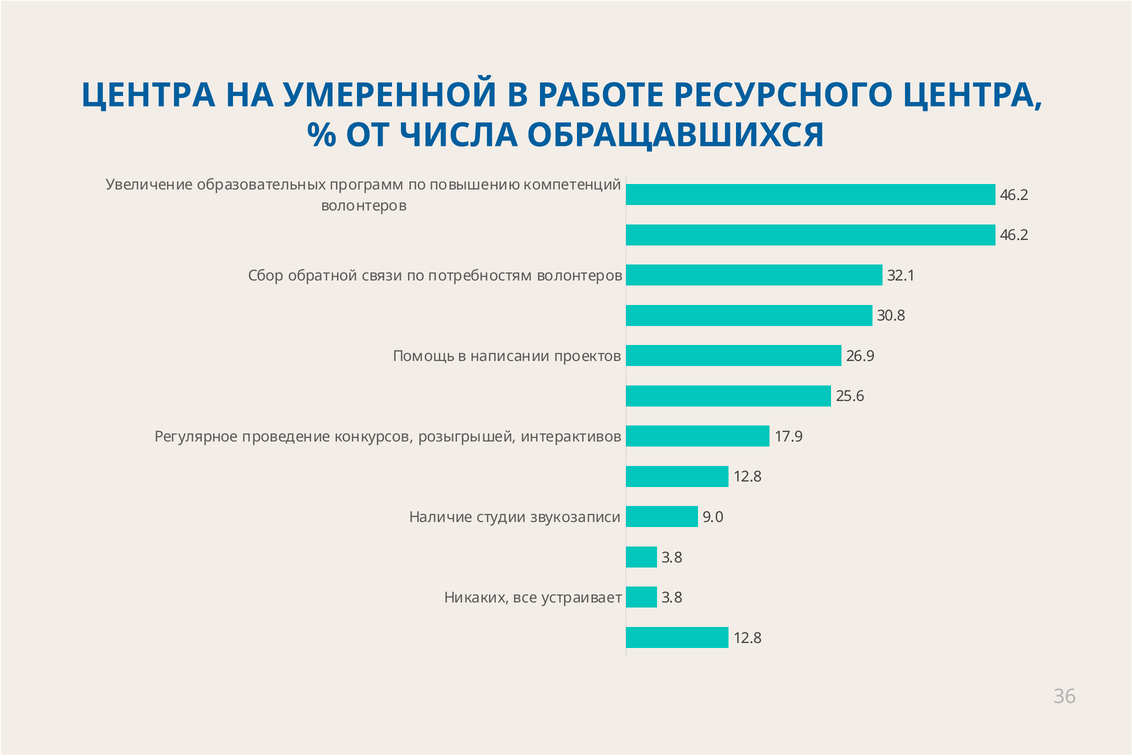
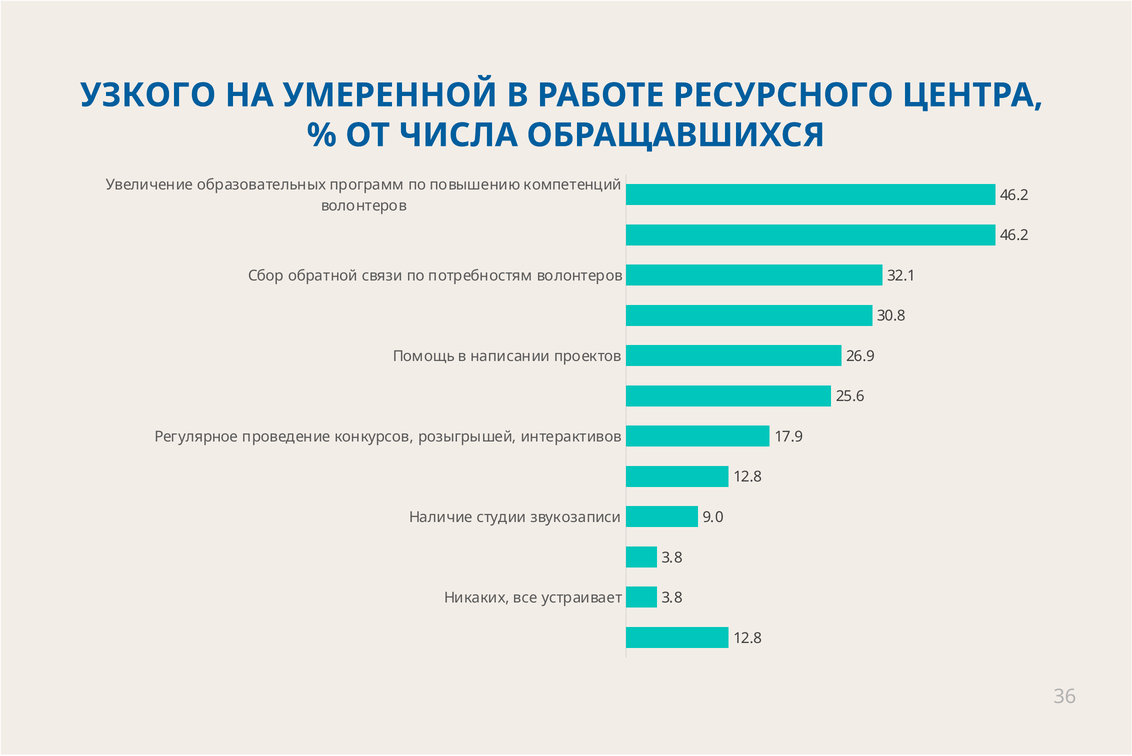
ЦЕНТРА: ЦЕНТРА -> УЗКОГО (148, 95)
